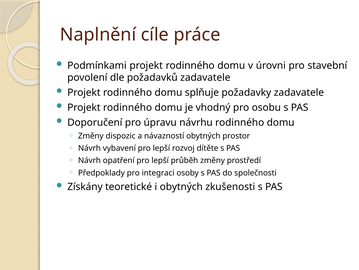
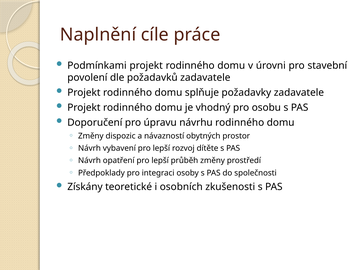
i obytných: obytných -> osobních (181, 186)
